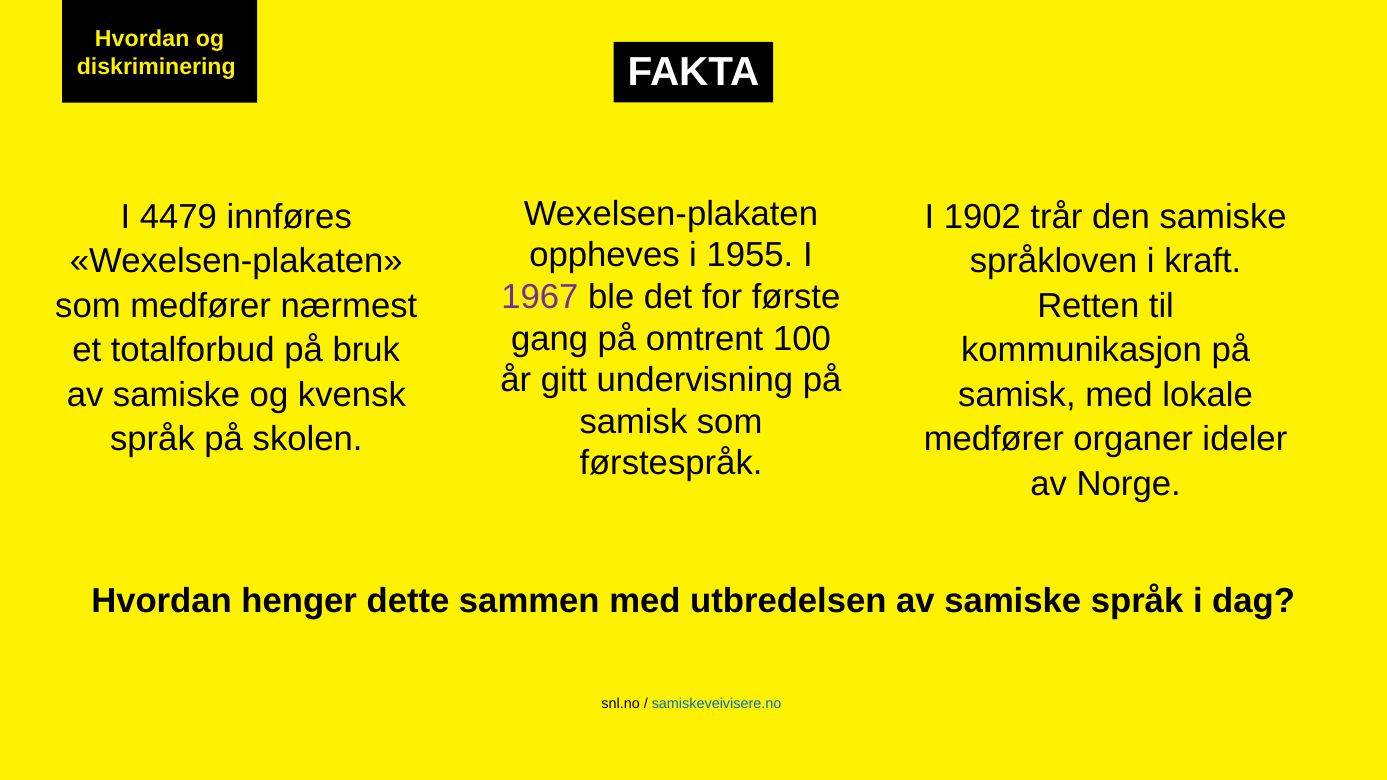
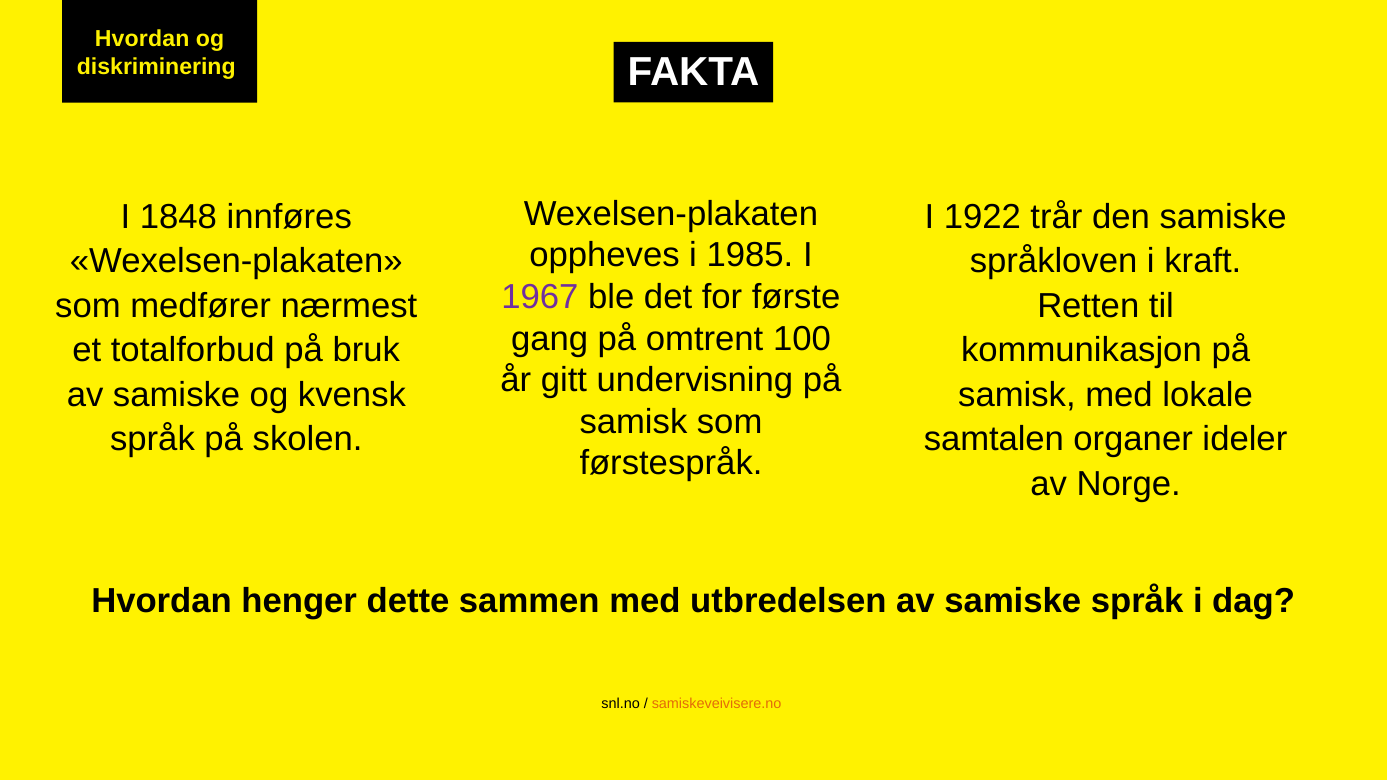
4479: 4479 -> 1848 (178, 217)
1902: 1902 -> 1922 (982, 217)
1955: 1955 -> 1985 (750, 256)
medfører: medfører -> samtalen (994, 440)
samiskeveivisere.no colour: blue -> orange (717, 704)
